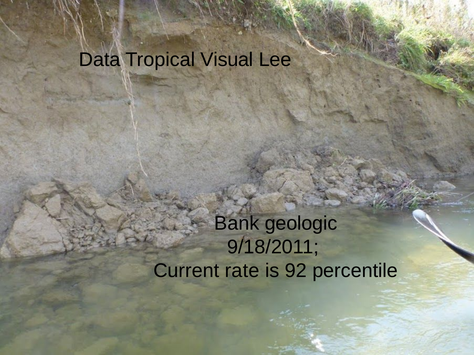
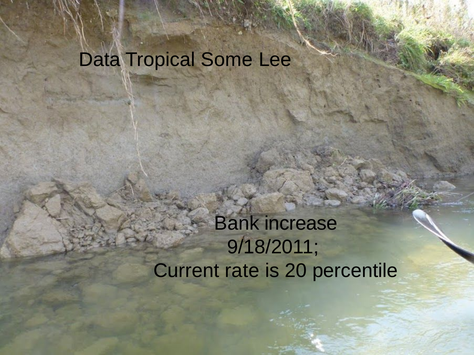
Visual: Visual -> Some (227, 60)
geologic: geologic -> increase (301, 224)
92: 92 -> 20 (296, 271)
